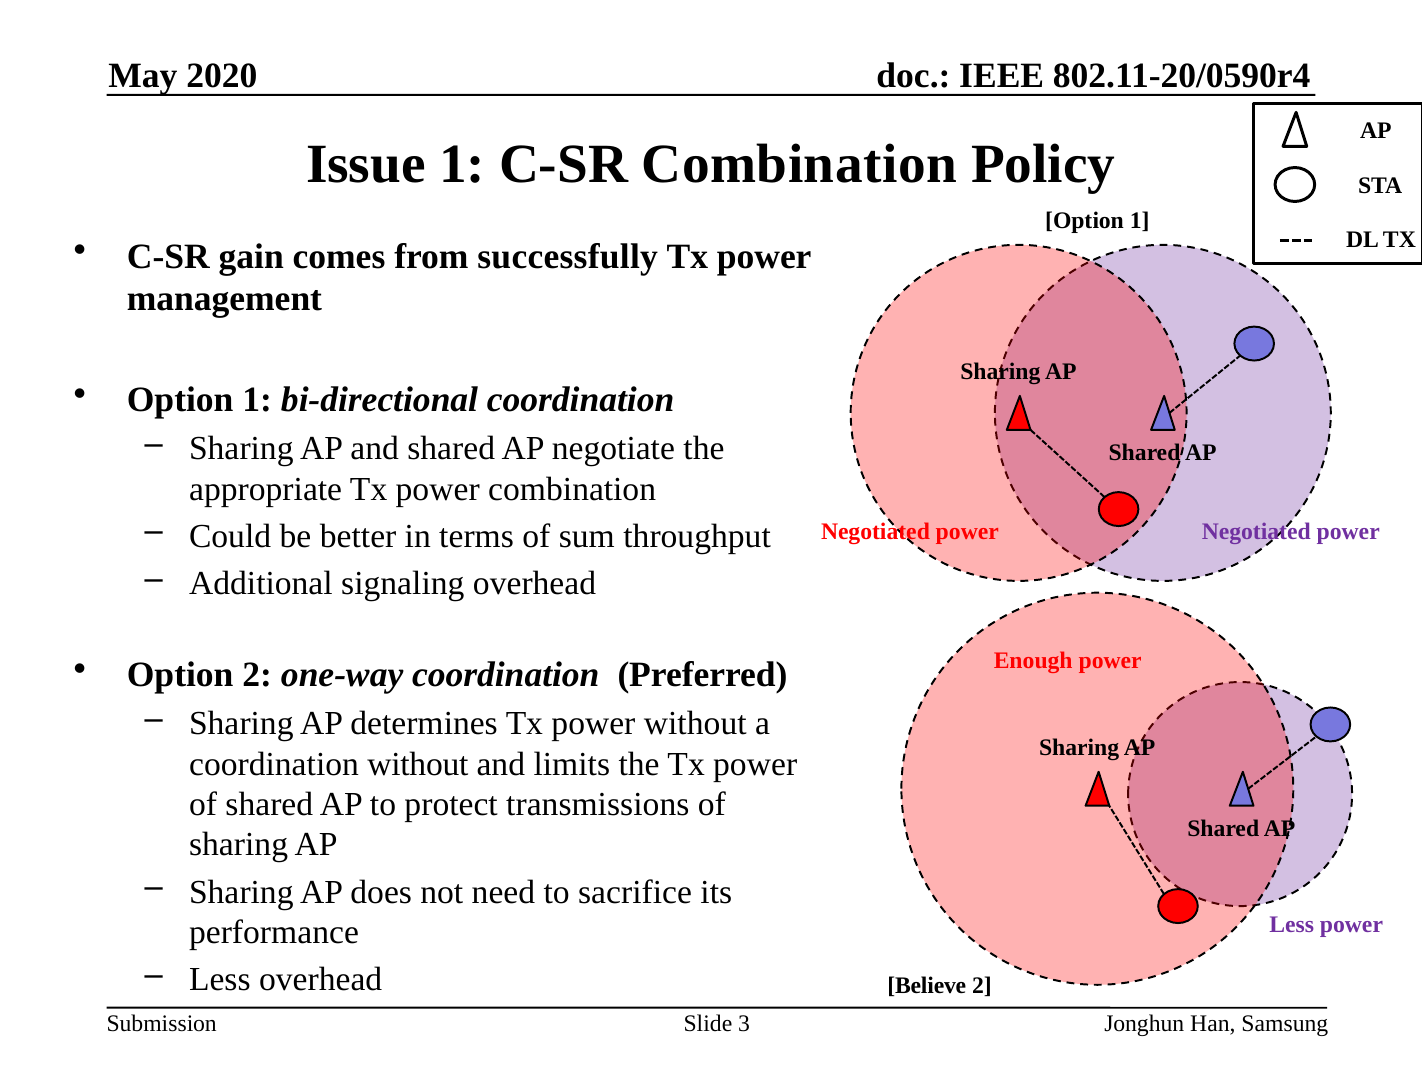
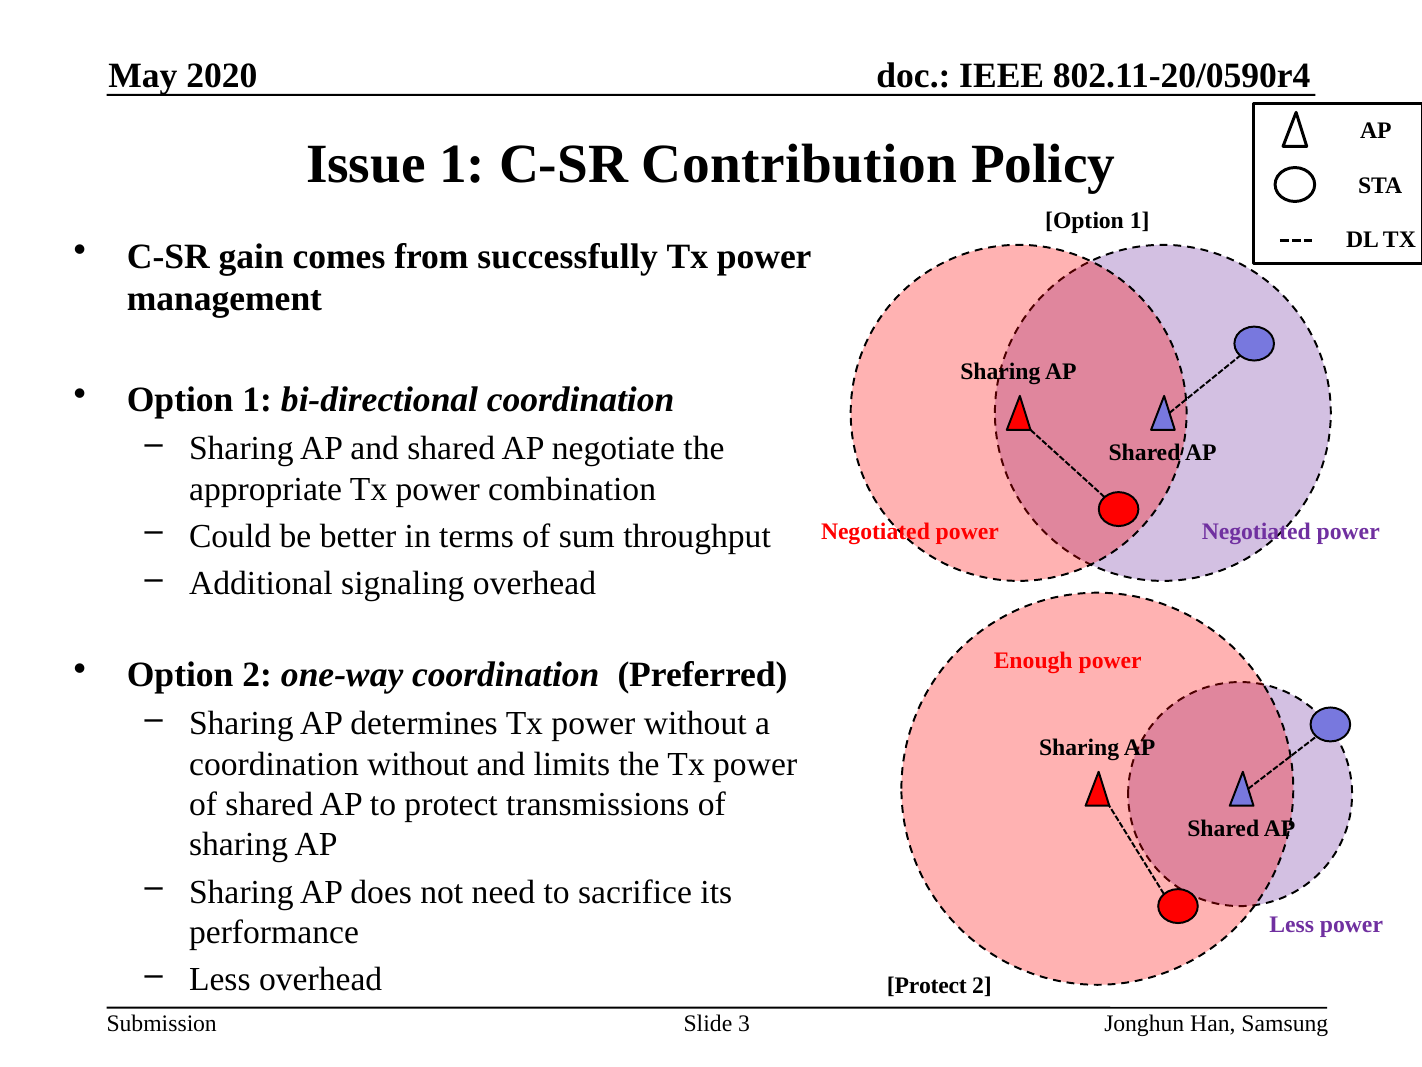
C-SR Combination: Combination -> Contribution (799, 164)
Believe: Believe -> Protect (927, 986)
